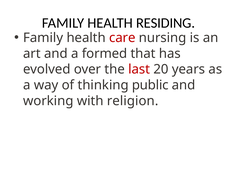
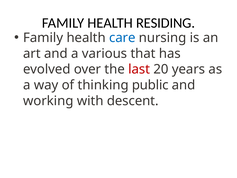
care colour: red -> blue (122, 38)
formed: formed -> various (104, 53)
religion: religion -> descent (133, 101)
